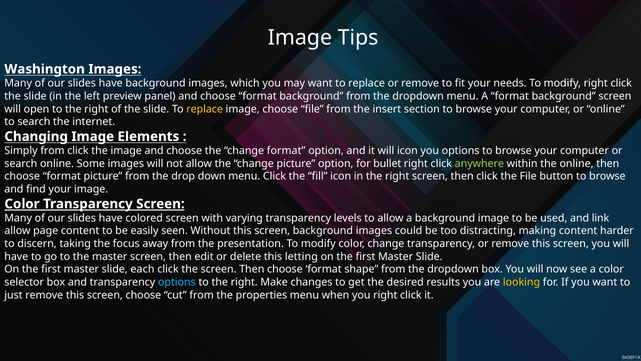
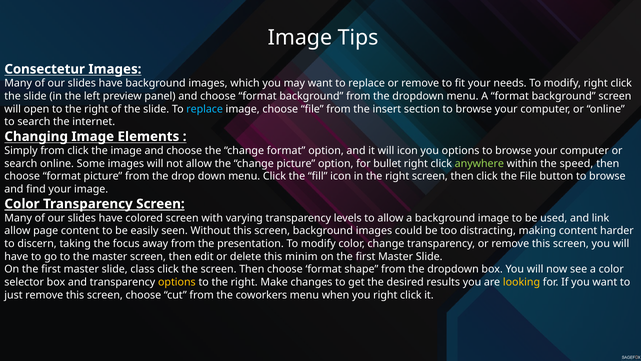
Washington: Washington -> Consectetur (45, 69)
replace colour: yellow -> light blue (205, 109)
the online: online -> speed (576, 163)
letting: letting -> minim (301, 256)
each: each -> class (143, 269)
options colour: light blue -> yellow (177, 282)
properties: properties -> coworkers (261, 295)
